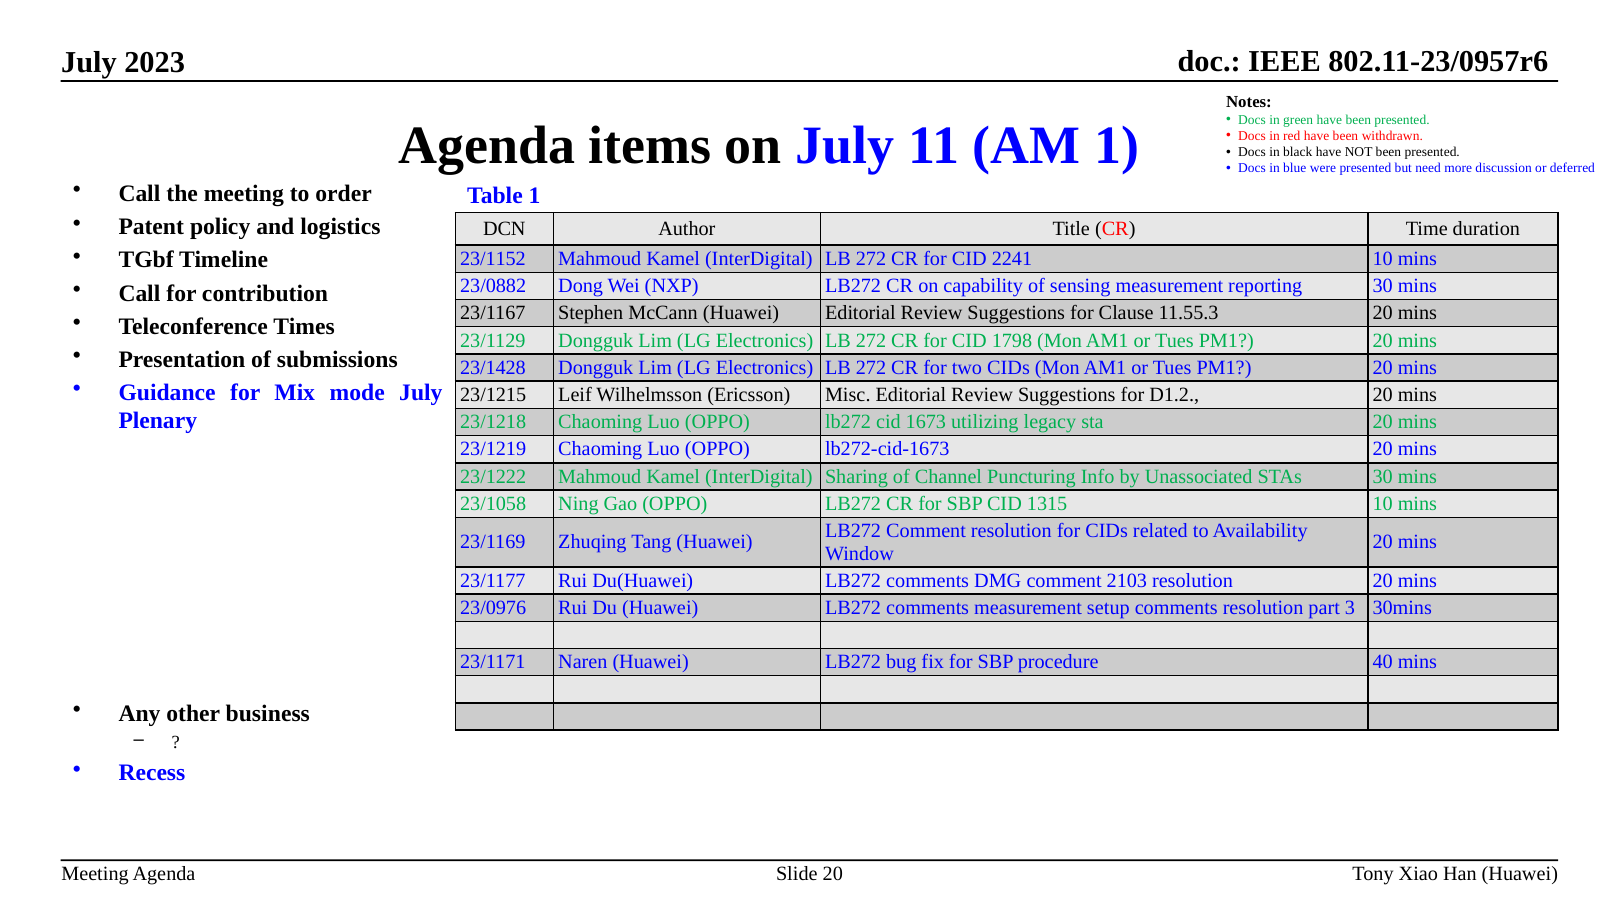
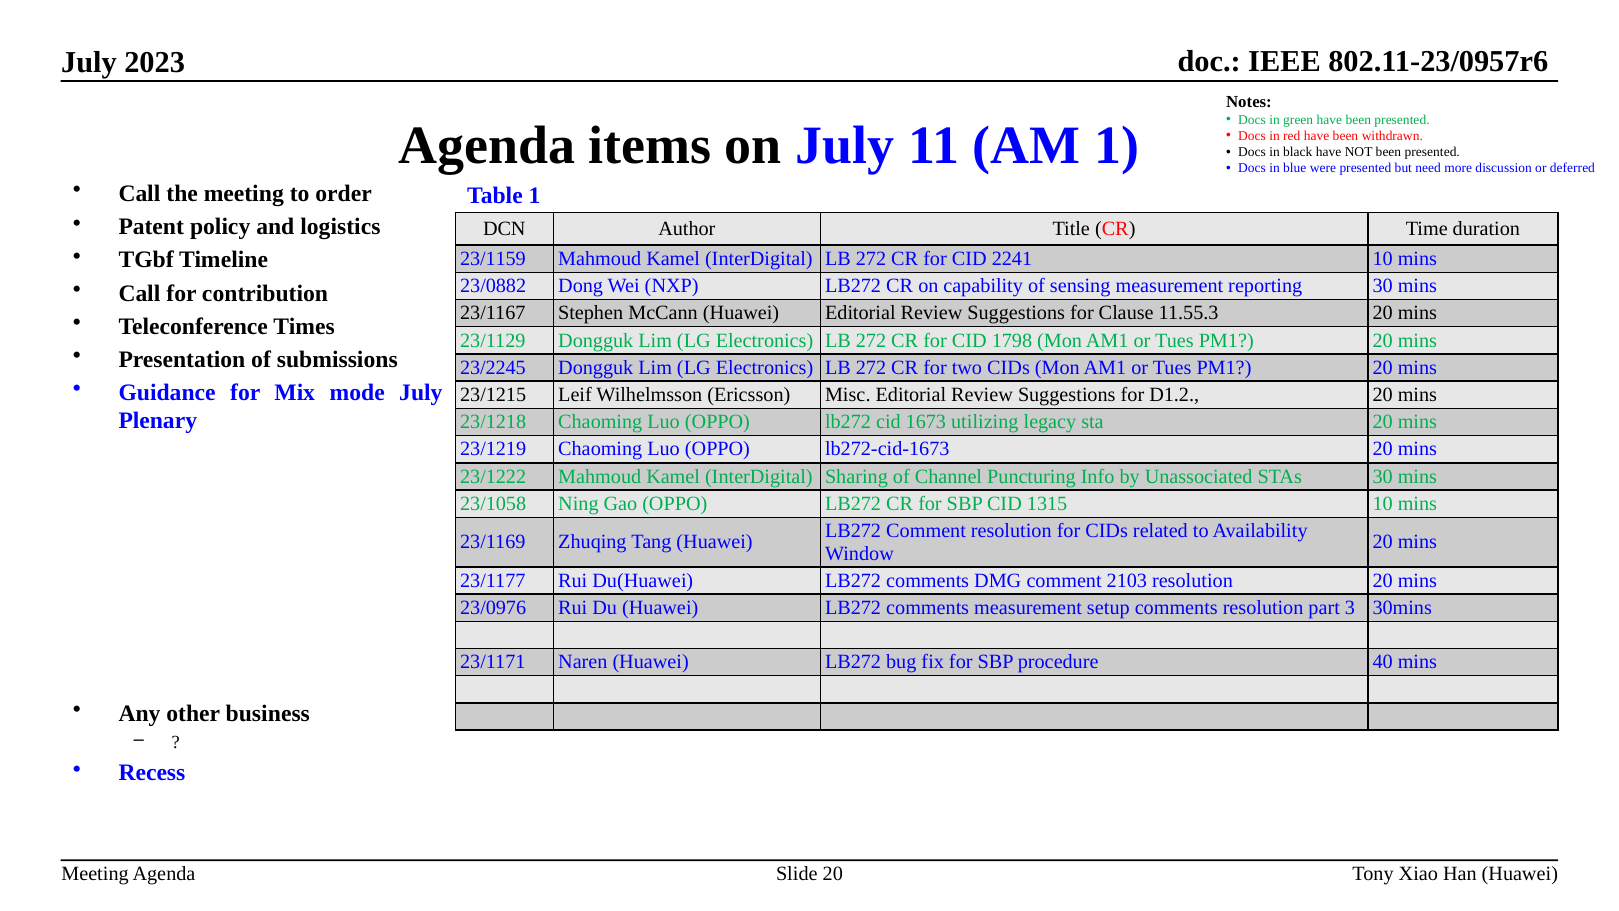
23/1152: 23/1152 -> 23/1159 (493, 259)
23/1428: 23/1428 -> 23/2245 (493, 368)
